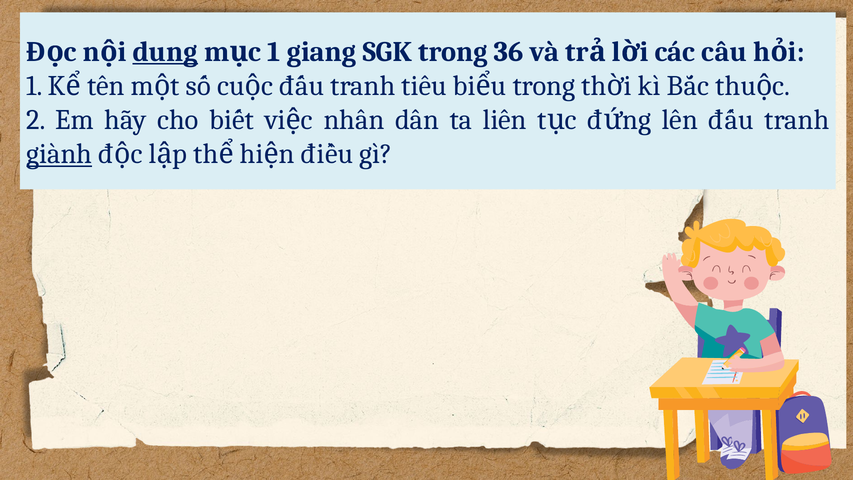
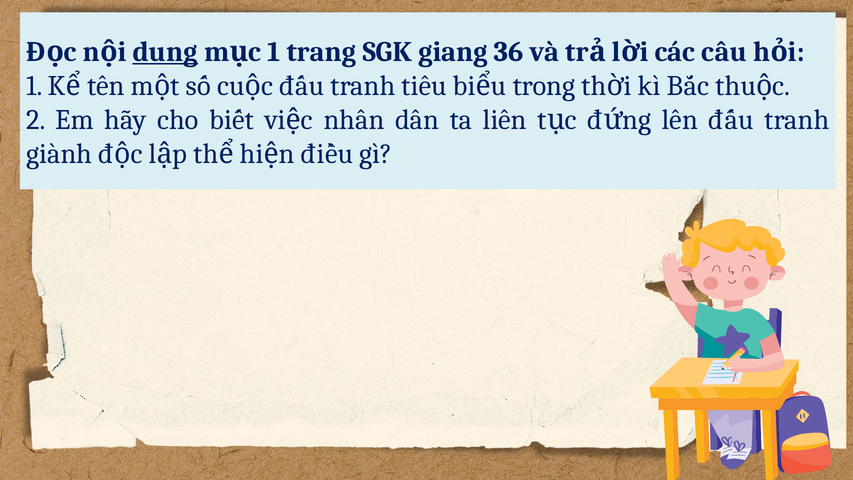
giang: giang -> trang (321, 52)
SGK trong: trong -> giang (453, 52)
giành underline: present -> none (59, 154)
